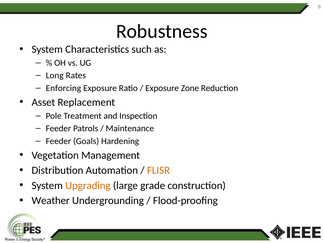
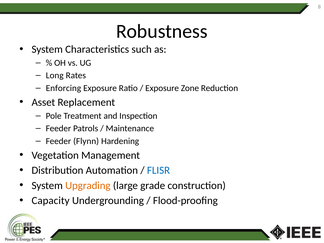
Goals: Goals -> Flynn (86, 141)
FLISR colour: orange -> blue (159, 170)
Weather: Weather -> Capacity (51, 201)
